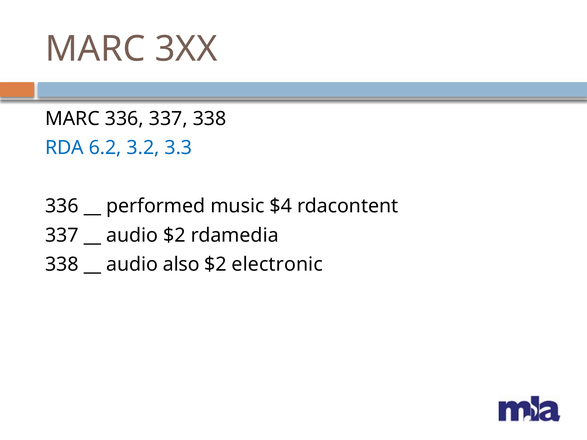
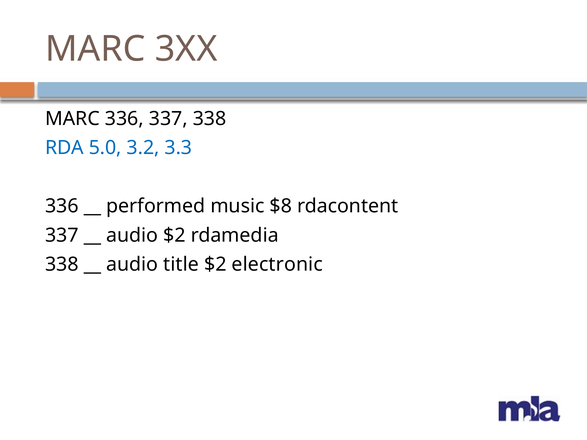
6.2: 6.2 -> 5.0 (105, 148)
$4: $4 -> $8 (281, 206)
also: also -> title (181, 265)
